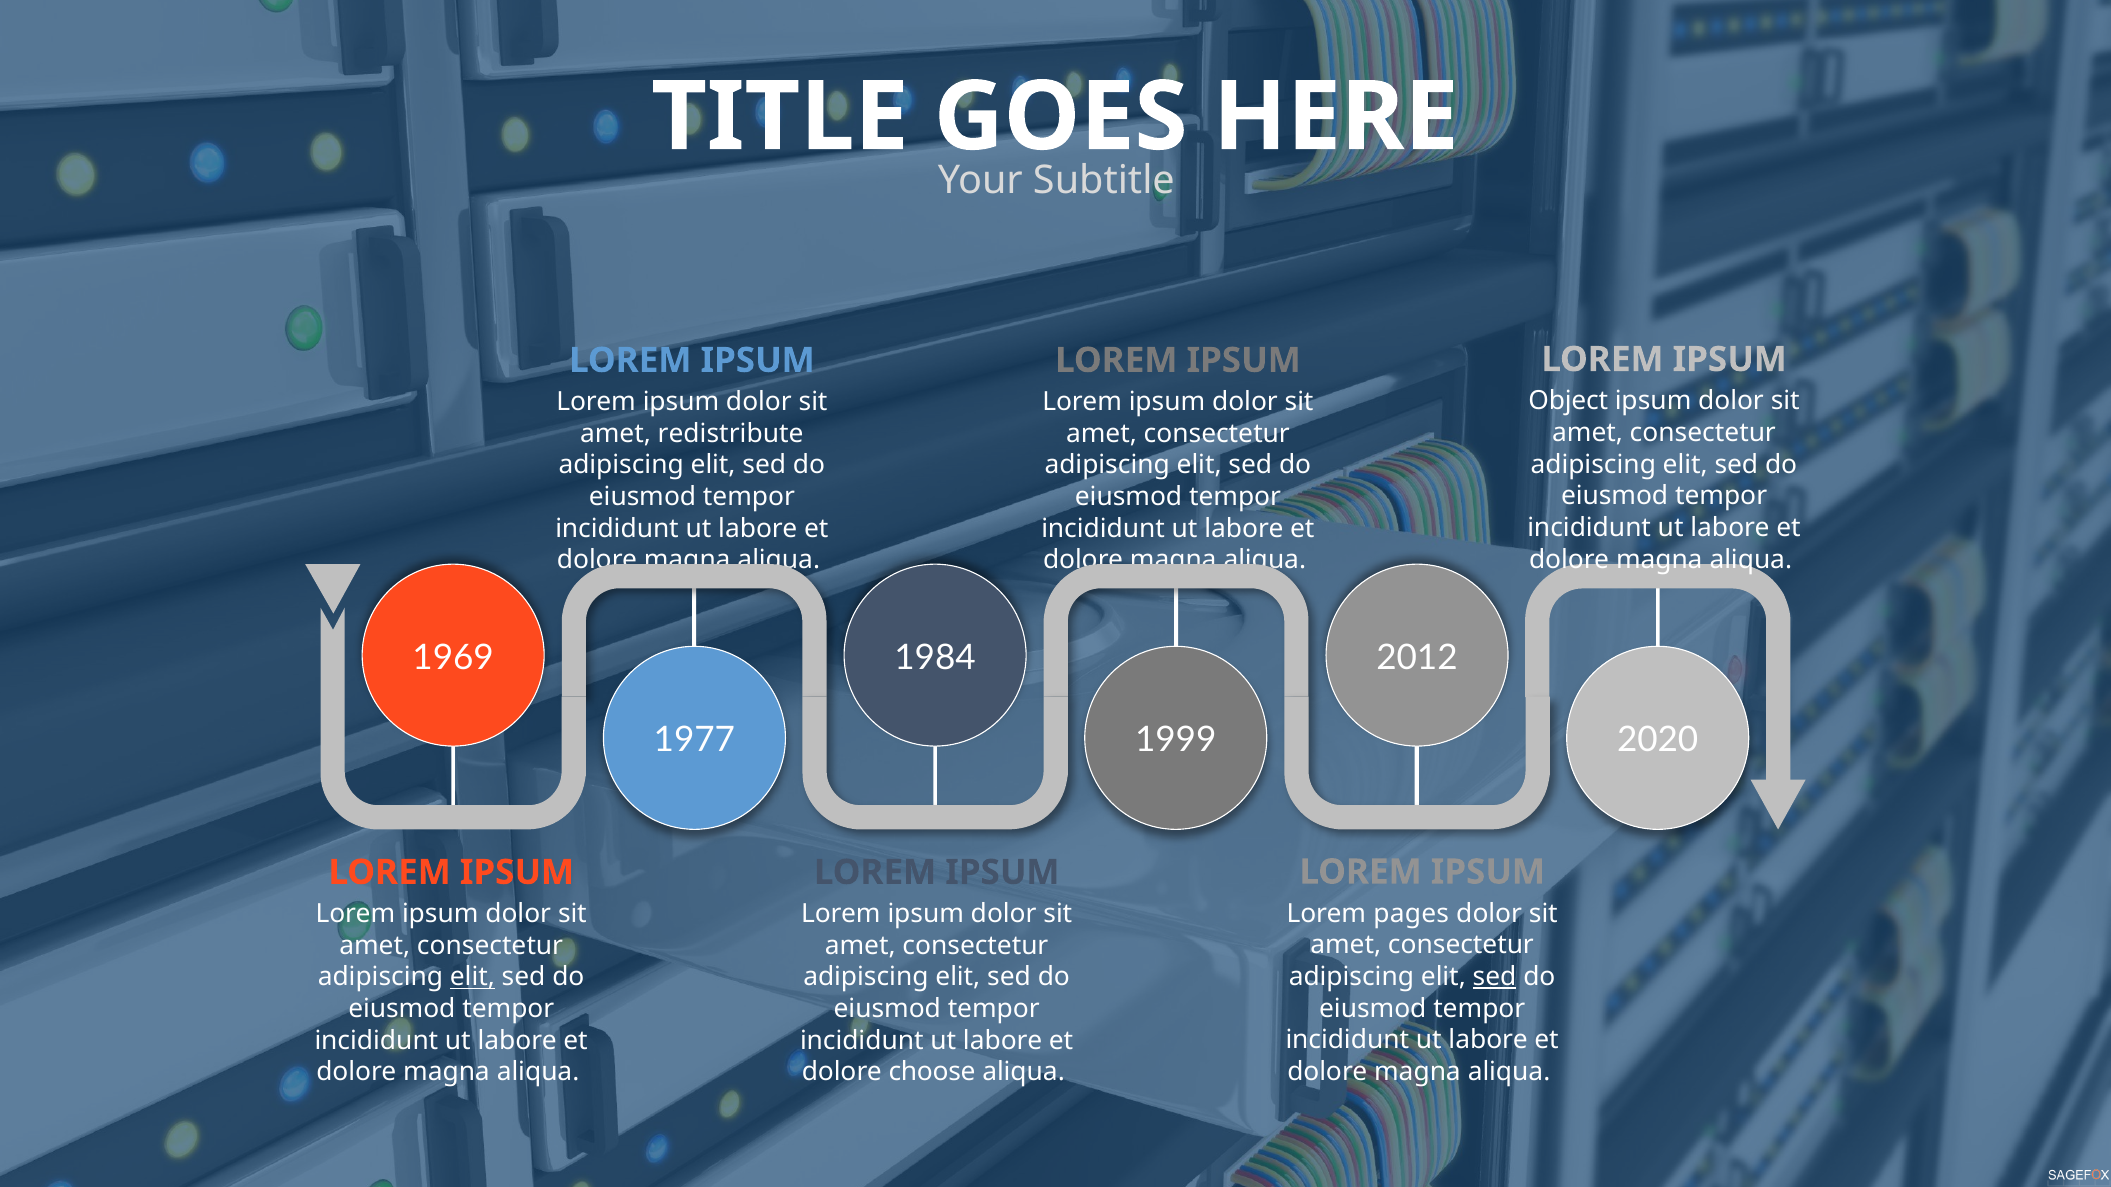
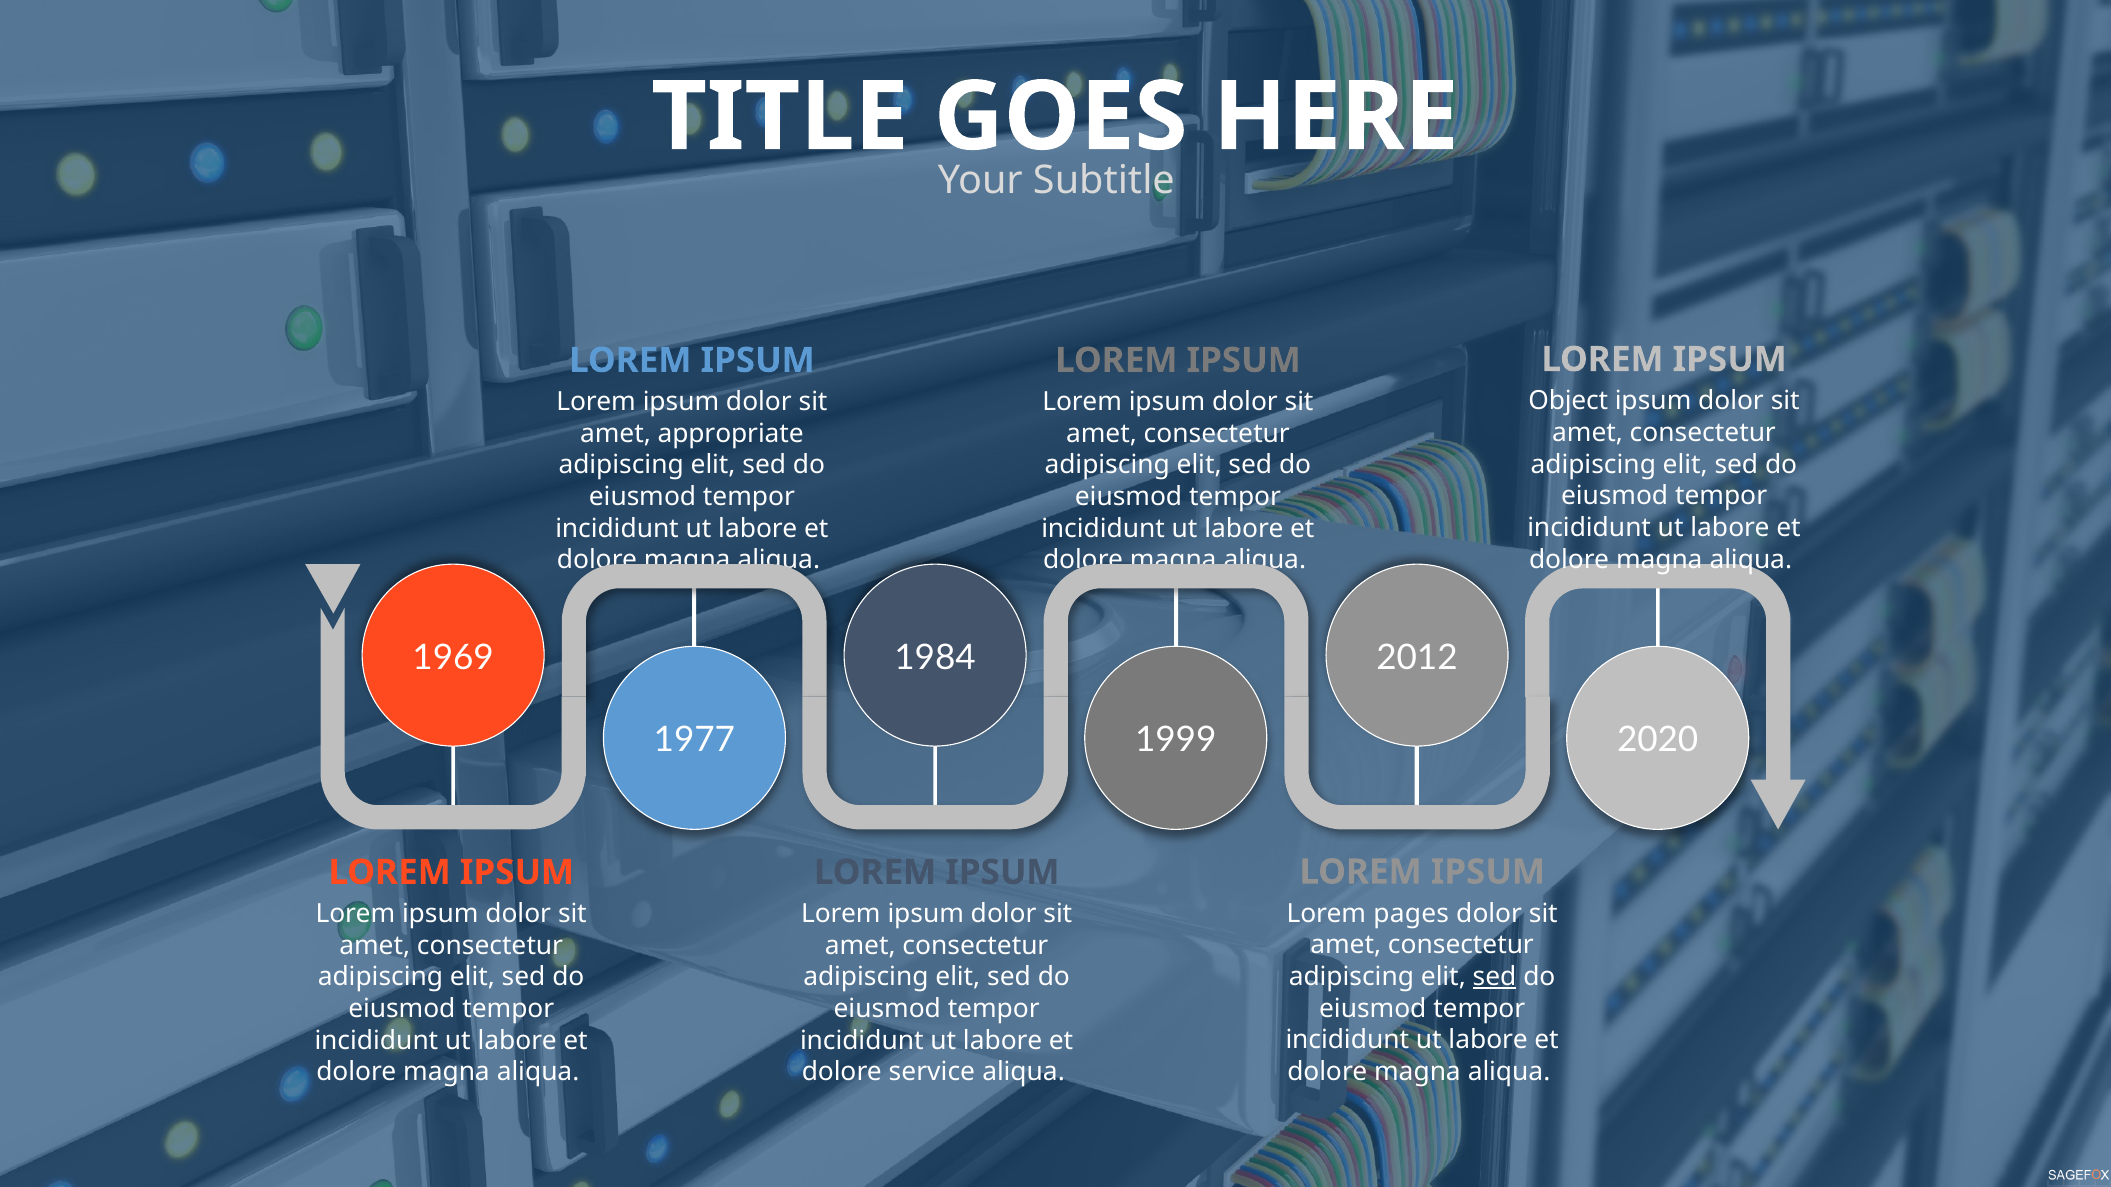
redistribute: redistribute -> appropriate (731, 434)
elit underline: present -> none (472, 978)
choose: choose -> service (932, 1073)
